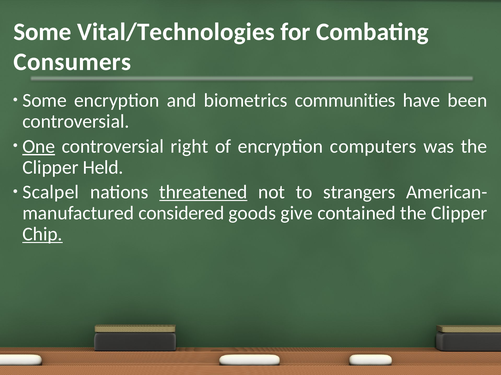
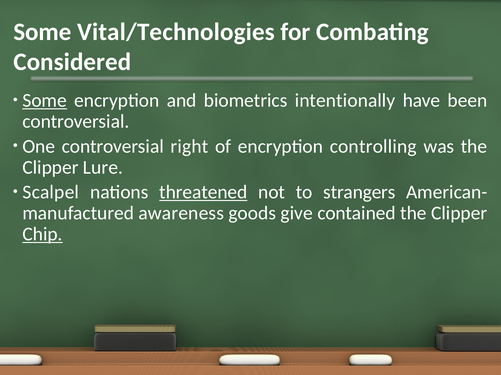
Consumers: Consumers -> Considered (72, 62)
Some underline: none -> present (45, 101)
communities: communities -> intentionally (345, 101)
One underline: present -> none (39, 147)
computers: computers -> controlling (373, 147)
Held: Held -> Lure (103, 168)
considered: considered -> awareness (181, 214)
